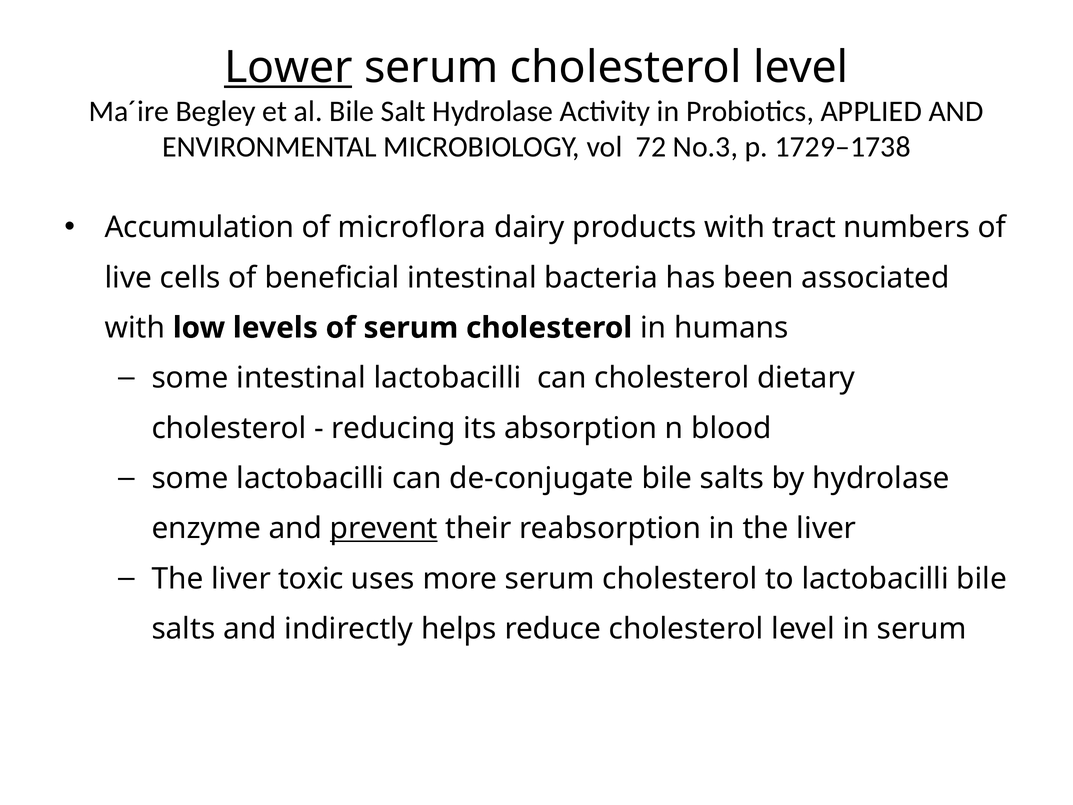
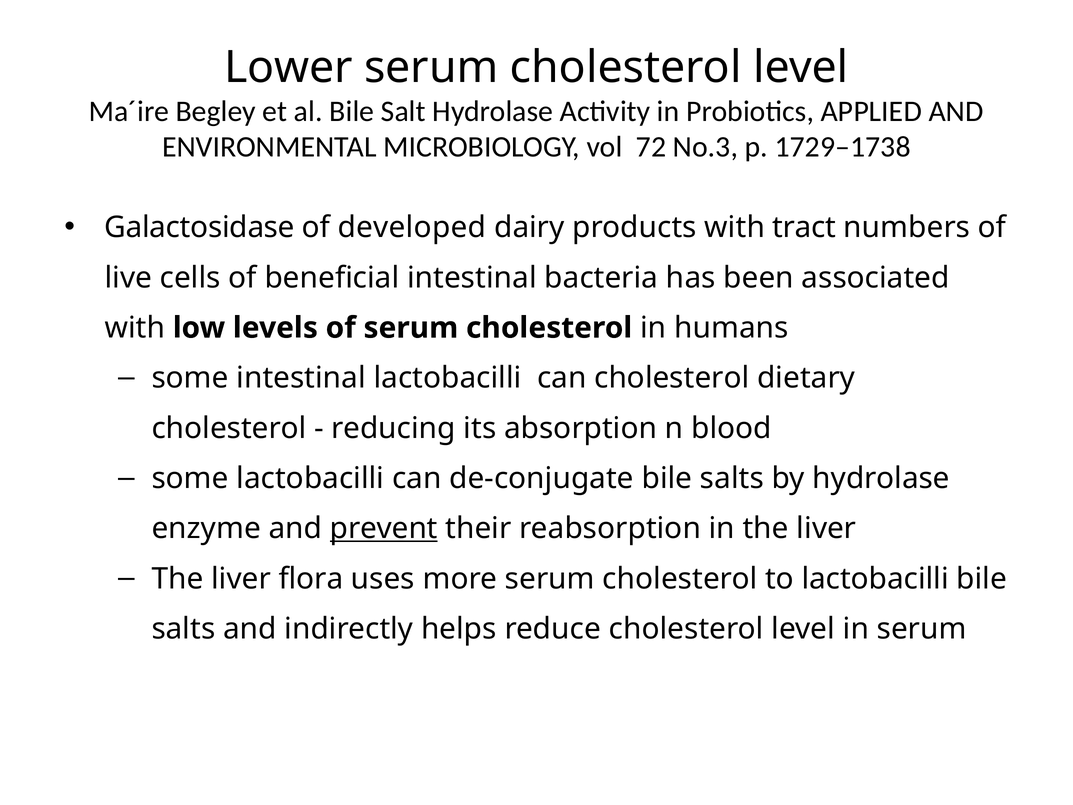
Lower underline: present -> none (288, 68)
Accumulation: Accumulation -> Galactosidase (199, 227)
microflora: microflora -> developed (412, 227)
toxic: toxic -> flora (311, 578)
